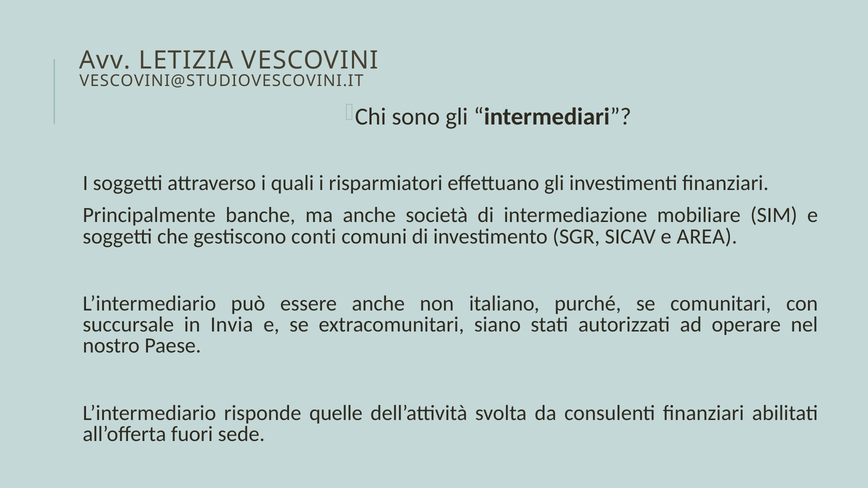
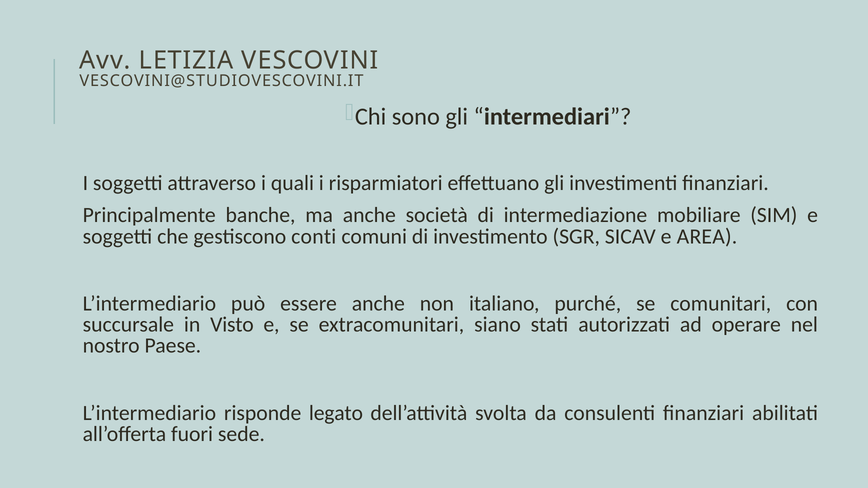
Invia: Invia -> Visto (232, 325)
quelle: quelle -> legato (336, 413)
